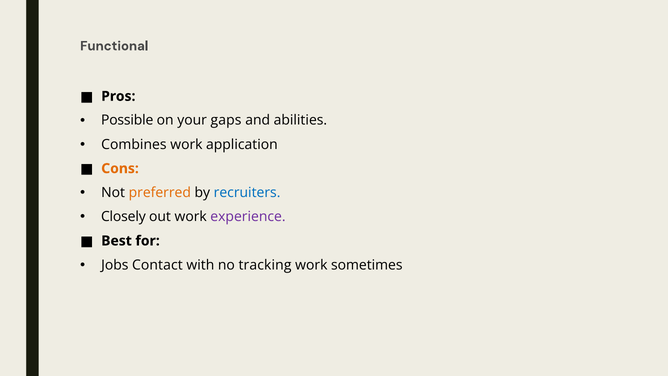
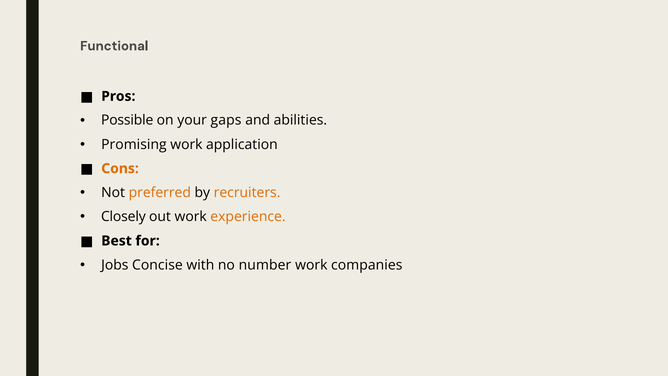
Combines: Combines -> Promising (134, 144)
recruiters colour: blue -> orange (247, 193)
experience colour: purple -> orange (248, 217)
Contact: Contact -> Concise (157, 265)
tracking: tracking -> number (265, 265)
sometimes: sometimes -> companies (367, 265)
